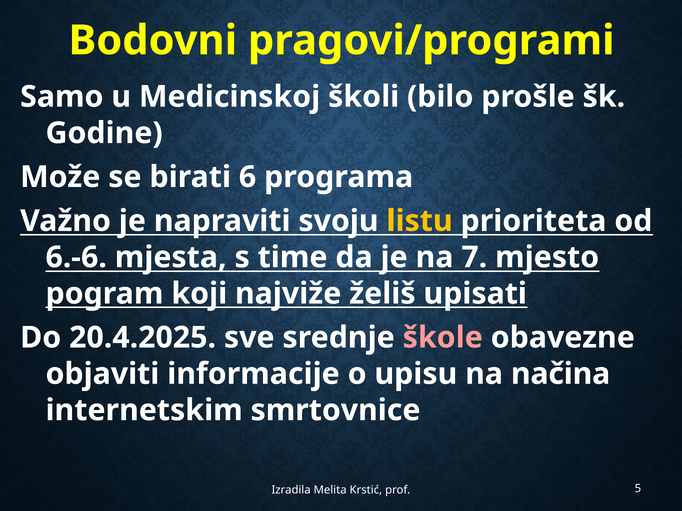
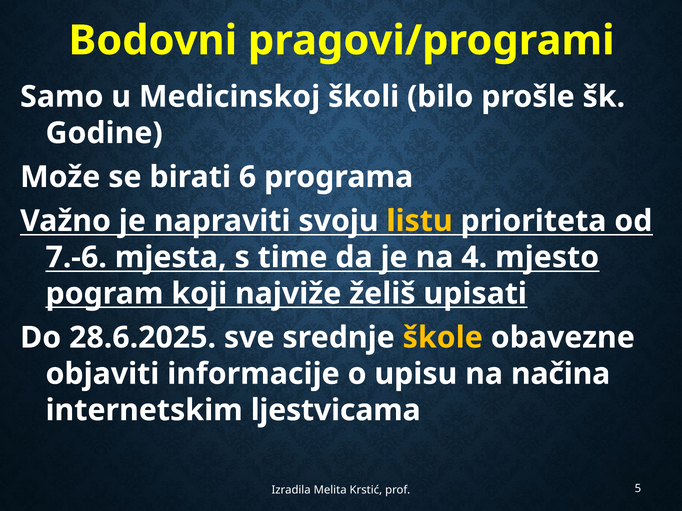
6.-6: 6.-6 -> 7.-6 (76, 258)
7: 7 -> 4 (474, 258)
20.4.2025: 20.4.2025 -> 28.6.2025 (143, 338)
škole colour: pink -> yellow (443, 338)
smrtovnice: smrtovnice -> ljestvicama (336, 411)
